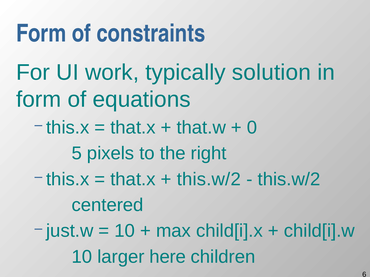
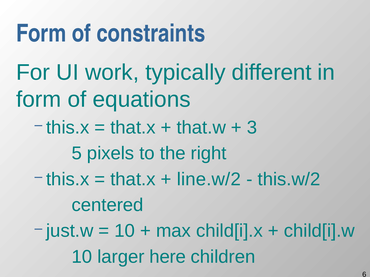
solution: solution -> different (272, 73)
0: 0 -> 3 (252, 128)
this.w/2: this.w/2 -> line.w/2 (209, 180)
